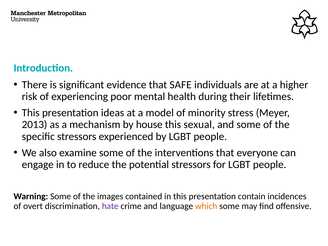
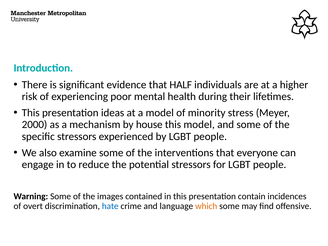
SAFE: SAFE -> HALF (181, 85)
2013: 2013 -> 2000 (35, 125)
this sexual: sexual -> model (199, 125)
hate colour: purple -> blue (110, 206)
